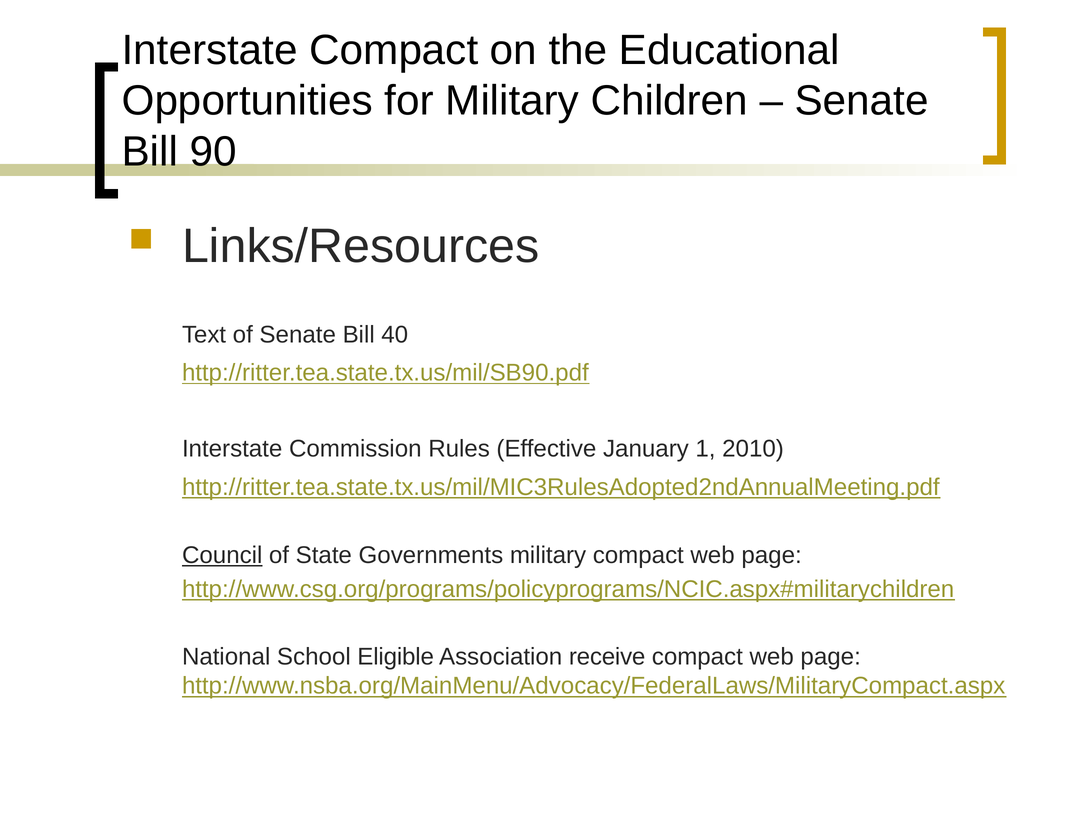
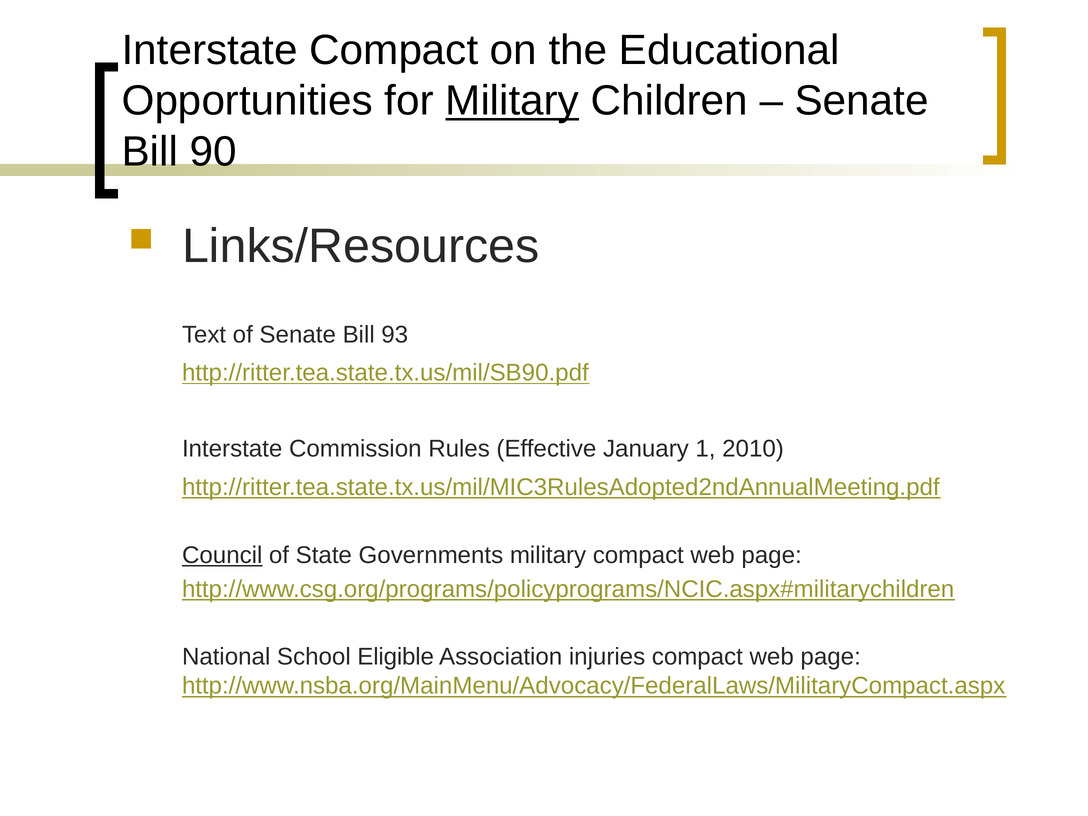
Military underline: none -> present (512, 101)
40: 40 -> 93 (395, 335)
receive: receive -> injuries (607, 657)
